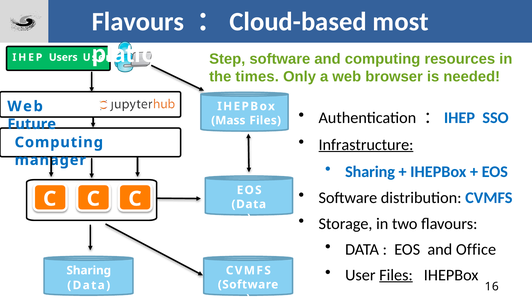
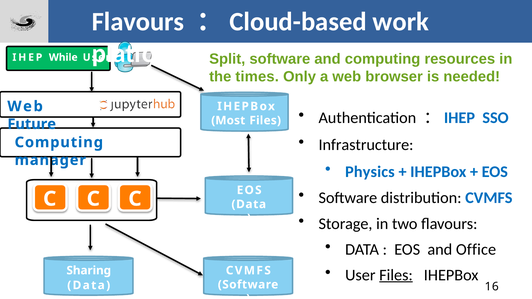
most: most -> work (401, 22)
Step: Step -> Split (227, 59)
Users: Users -> While (63, 57)
Mass: Mass -> Most (228, 121)
Infrastructure underline: present -> none (366, 145)
Sharing: Sharing -> Physics (370, 172)
